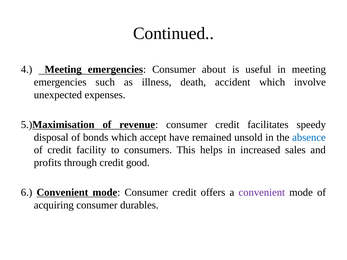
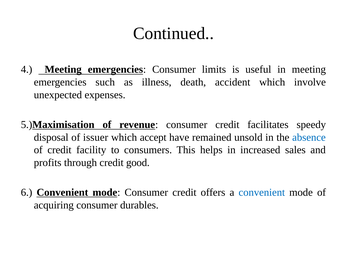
about: about -> limits (214, 70)
bonds: bonds -> issuer (96, 137)
convenient colour: purple -> blue (262, 193)
